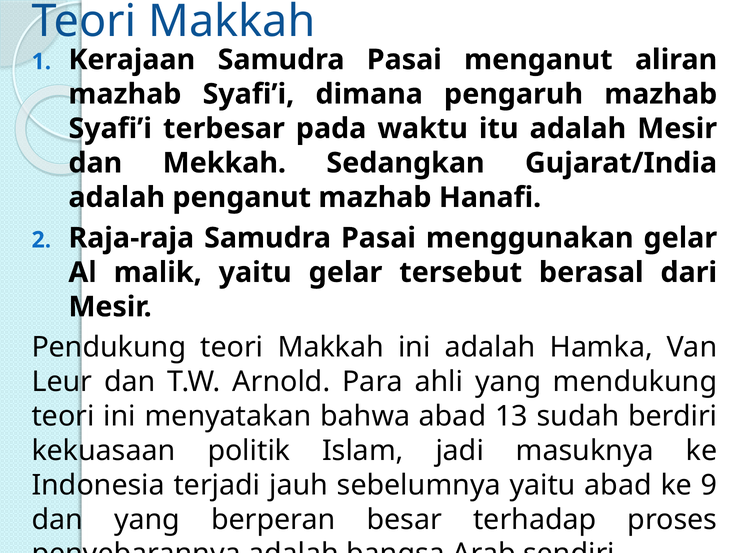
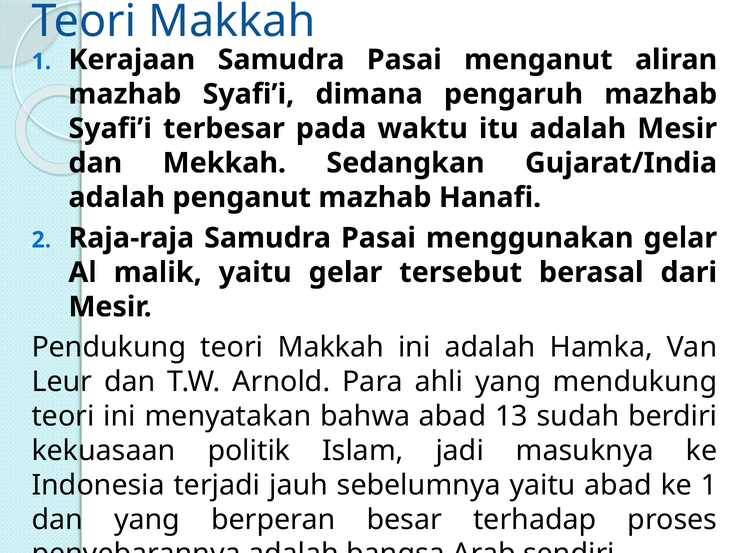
ke 9: 9 -> 1 (709, 485)
